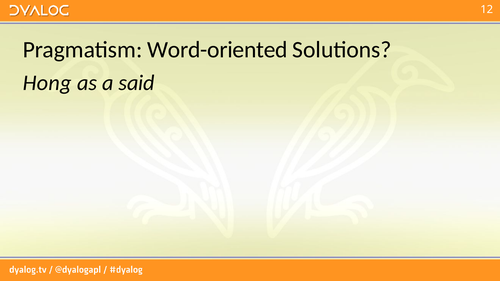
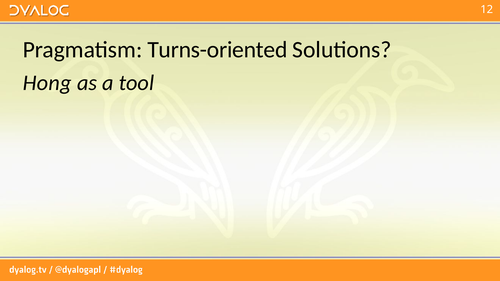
Word-oriented: Word-oriented -> Turns-oriented (217, 50)
said: said -> tool (136, 83)
